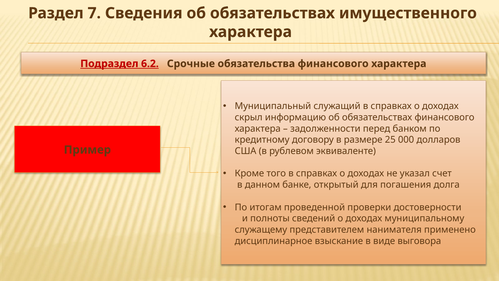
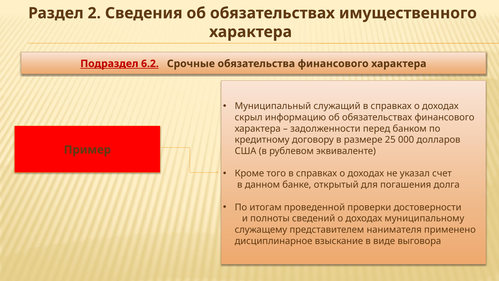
7: 7 -> 2 (94, 13)
